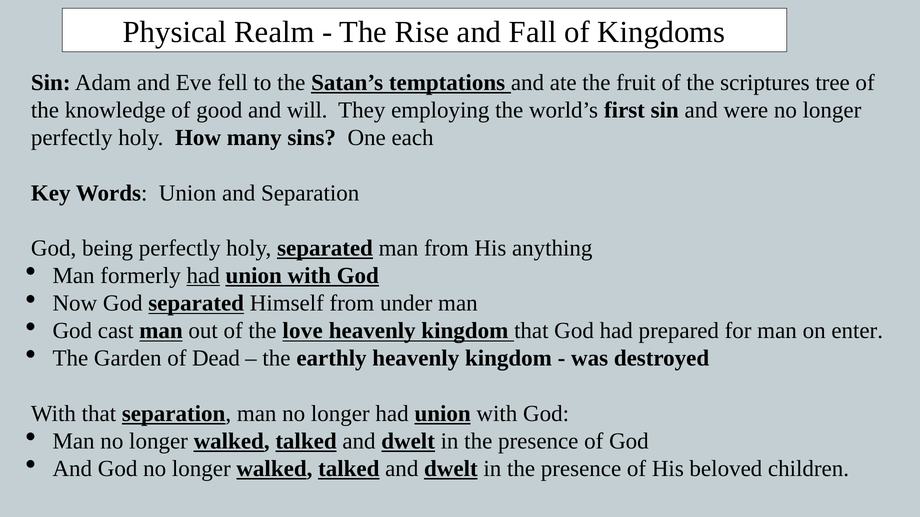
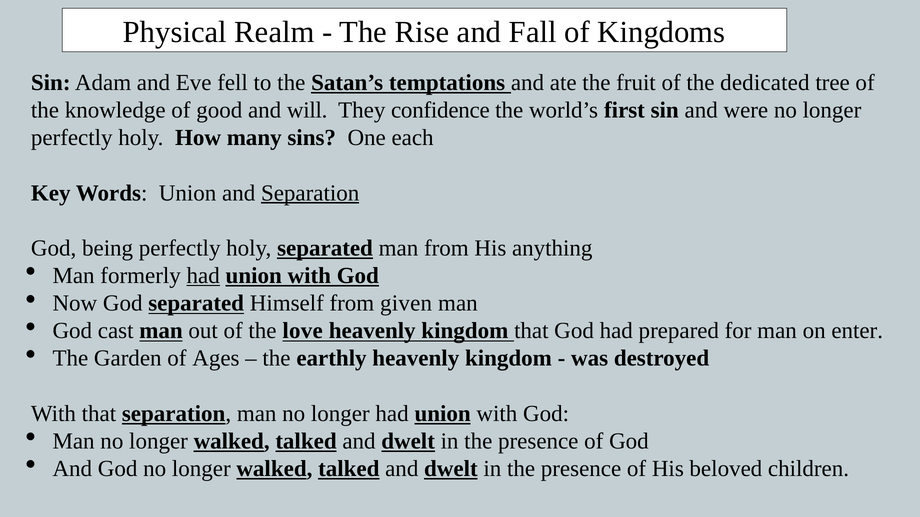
scriptures: scriptures -> dedicated (765, 83)
employing: employing -> confidence (440, 110)
Separation underline: none -> present (310, 193)
under: under -> given (406, 304)
Dead: Dead -> Ages (216, 359)
